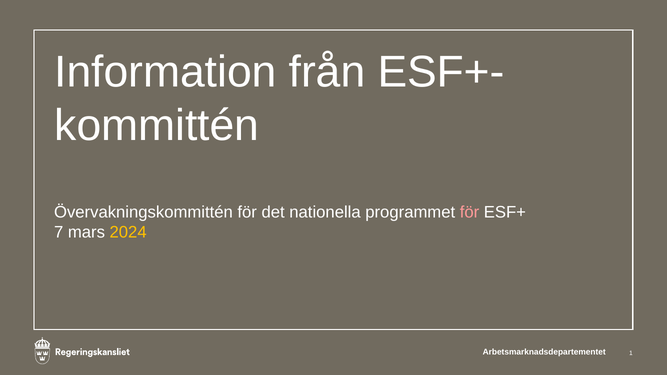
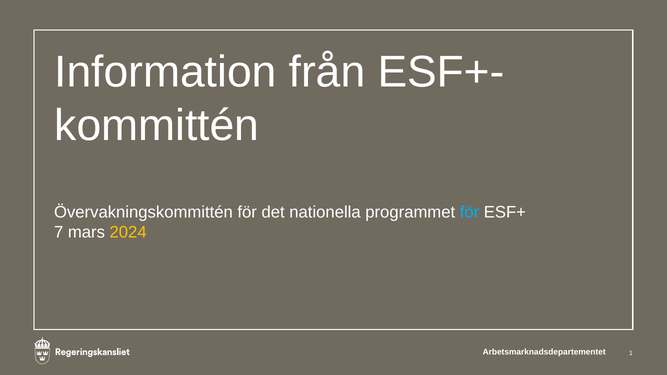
för colour: pink -> light blue (469, 212)
